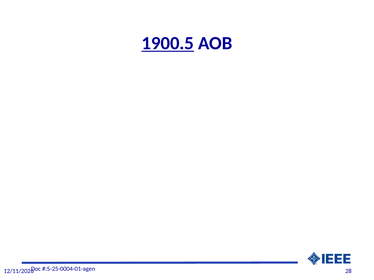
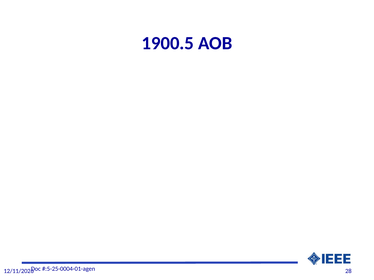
1900.5 underline: present -> none (168, 43)
